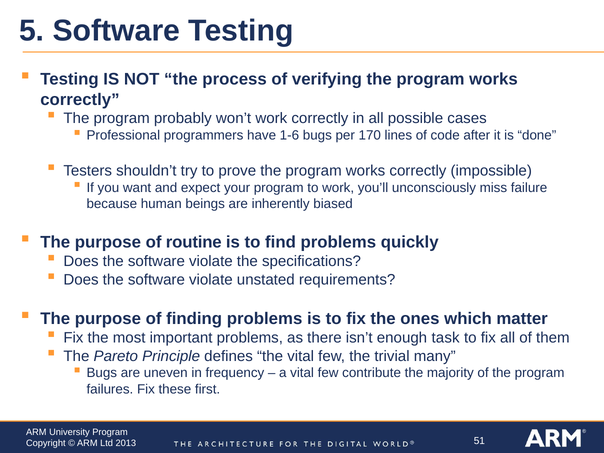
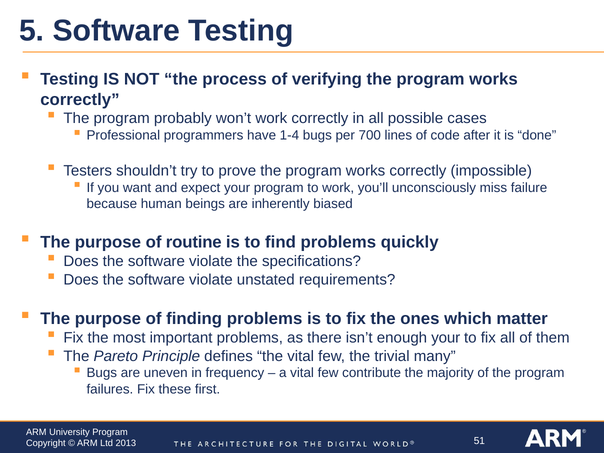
1-6: 1-6 -> 1-4 (289, 135)
170: 170 -> 700 (370, 135)
enough task: task -> your (446, 338)
